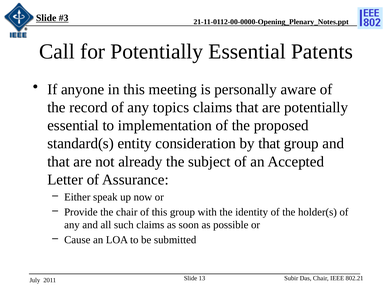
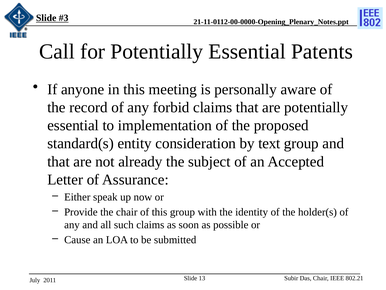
topics: topics -> forbid (171, 107)
by that: that -> text (269, 143)
